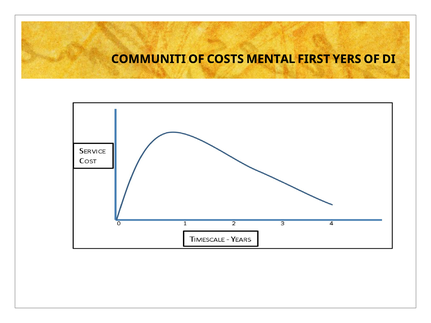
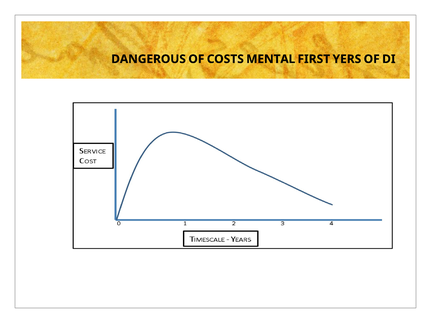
COMMUNITI: COMMUNITI -> DANGEROUS (149, 59)
